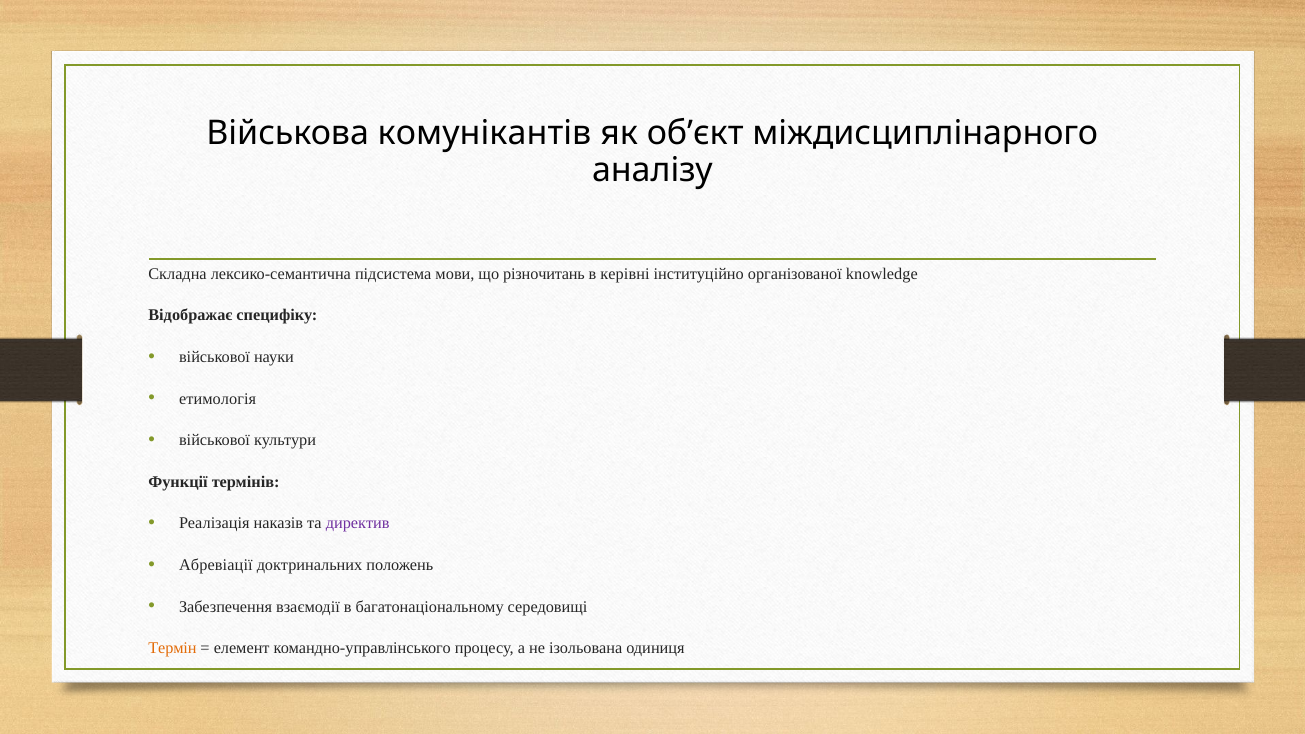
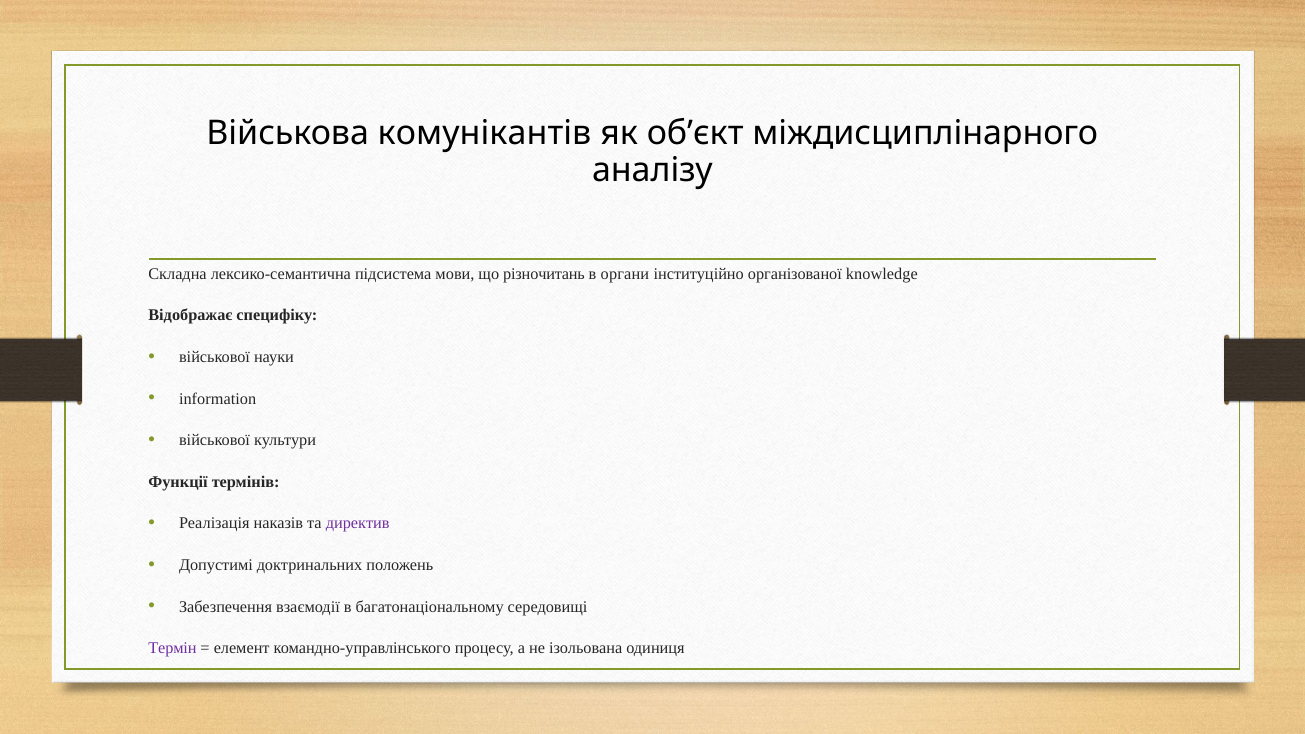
керівні: керівні -> органи (625, 274)
етимологія: етимологія -> information (218, 399)
Абревіації: Абревіації -> Допустимі (216, 565)
Термін colour: orange -> purple (172, 648)
